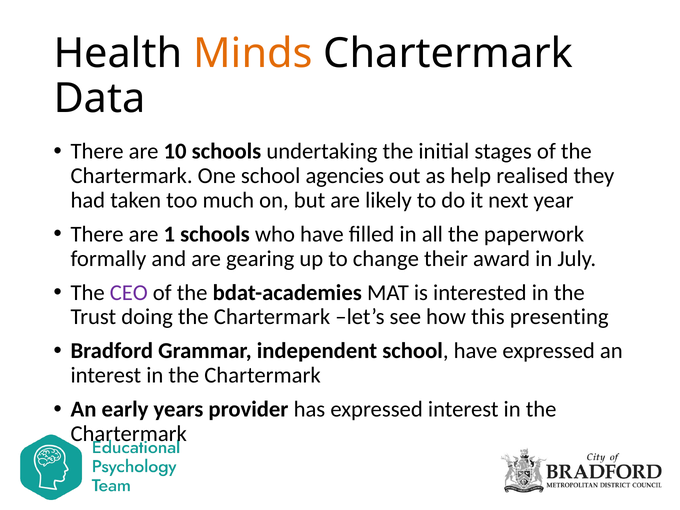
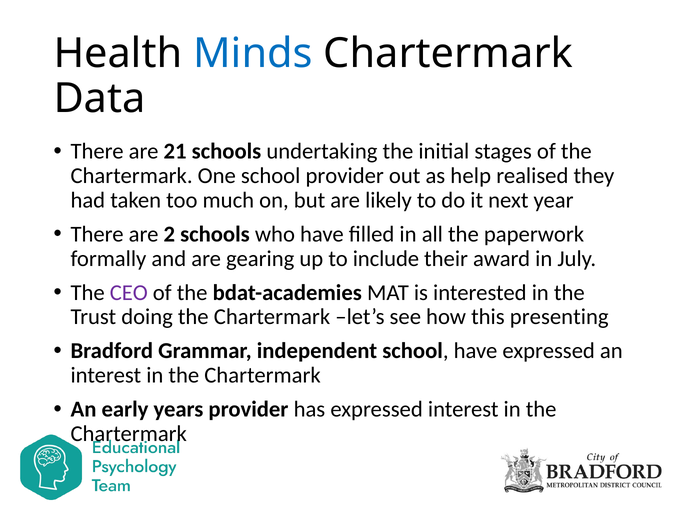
Minds colour: orange -> blue (253, 54)
10: 10 -> 21 (175, 151)
school agencies: agencies -> provider (345, 176)
1: 1 -> 2 (169, 234)
change: change -> include (386, 259)
